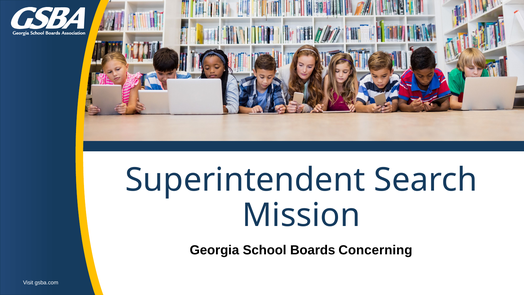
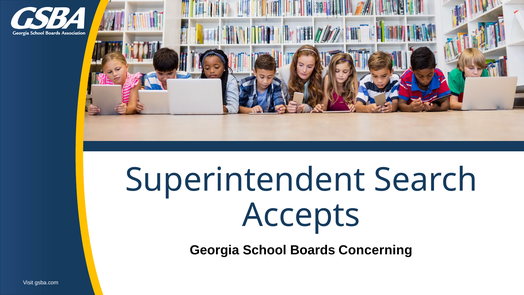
Mission: Mission -> Accepts (301, 215)
